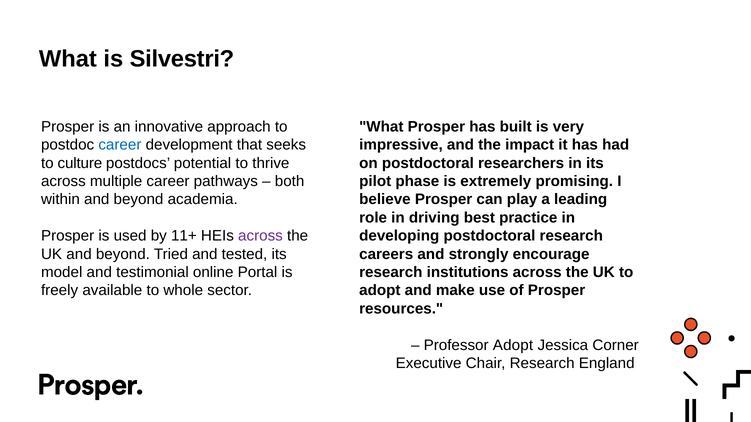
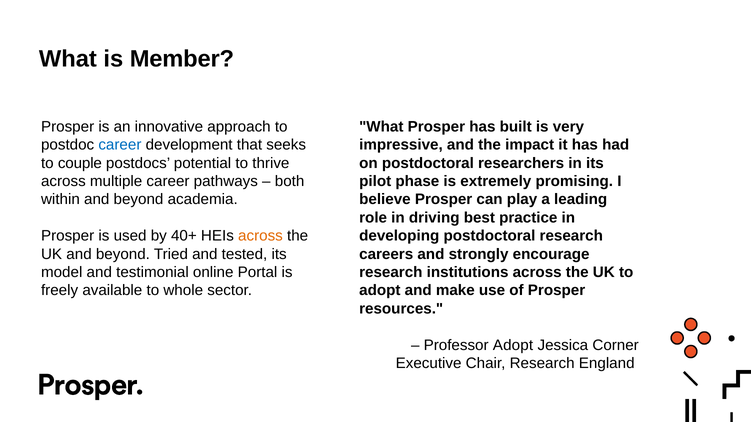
Silvestri: Silvestri -> Member (182, 59)
culture: culture -> couple (80, 163)
11+: 11+ -> 40+ (184, 236)
across colour: purple -> orange (260, 236)
